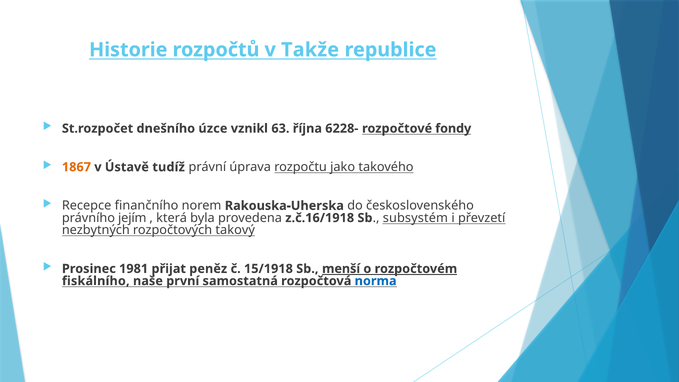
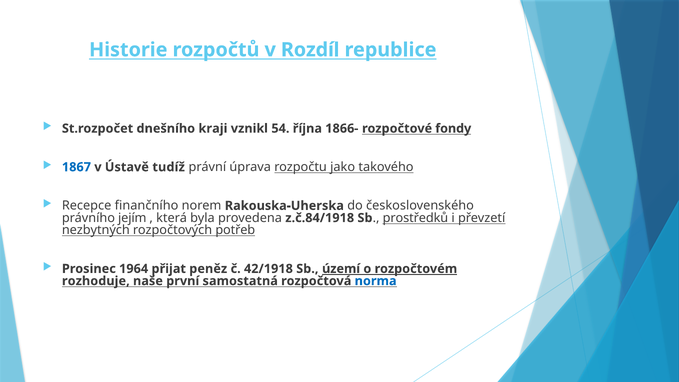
Takže: Takže -> Rozdíl (310, 50)
úzce: úzce -> kraji (213, 128)
63: 63 -> 54 (280, 128)
6228-: 6228- -> 1866- (342, 128)
1867 colour: orange -> blue (76, 167)
z.č.16/1918: z.č.16/1918 -> z.č.84/1918 (320, 218)
subsystém: subsystém -> prostředků (415, 218)
takový: takový -> potřeb (235, 230)
1981: 1981 -> 1964 (134, 269)
15/1918: 15/1918 -> 42/1918 (268, 269)
menší: menší -> území (341, 269)
fiskálního: fiskálního -> rozhoduje (96, 281)
